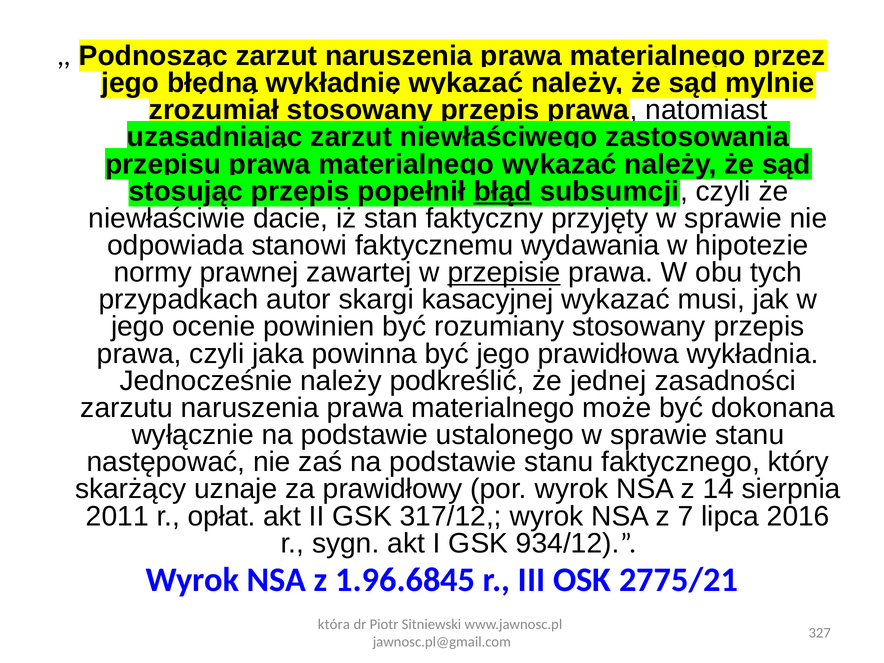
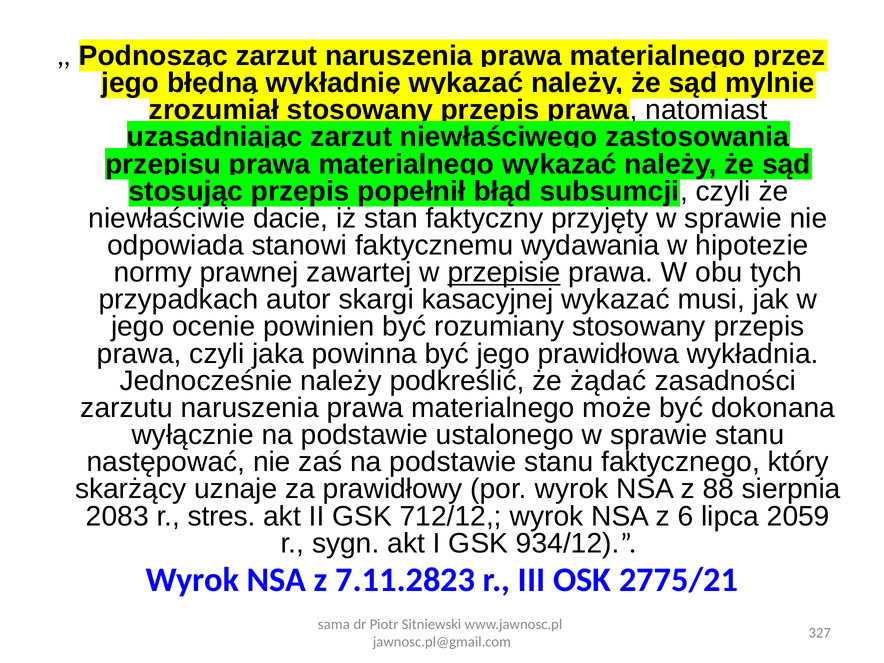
błąd underline: present -> none (503, 191)
jednej: jednej -> żądać (608, 381)
14: 14 -> 88 (718, 489)
2011: 2011 -> 2083 (117, 516)
opłat: opłat -> stres (222, 516)
317/12: 317/12 -> 712/12 (451, 516)
7: 7 -> 6 (685, 516)
2016: 2016 -> 2059 (798, 516)
1.96.6845: 1.96.6845 -> 7.11.2823 (405, 580)
która: która -> sama (334, 624)
